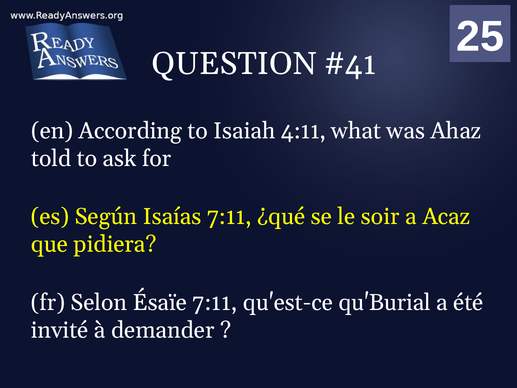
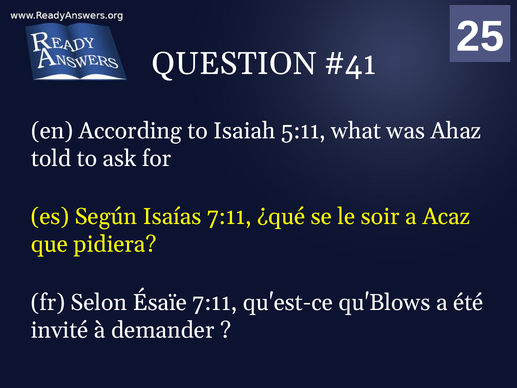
4:11: 4:11 -> 5:11 (303, 131)
qu'Burial: qu'Burial -> qu'Blows (385, 302)
